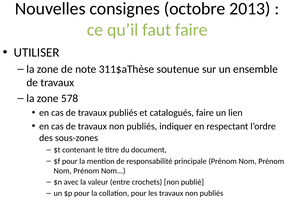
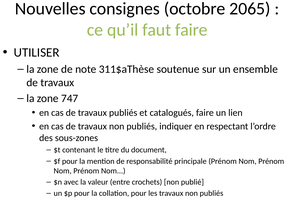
2013: 2013 -> 2065 (250, 9)
578: 578 -> 747 (70, 99)
